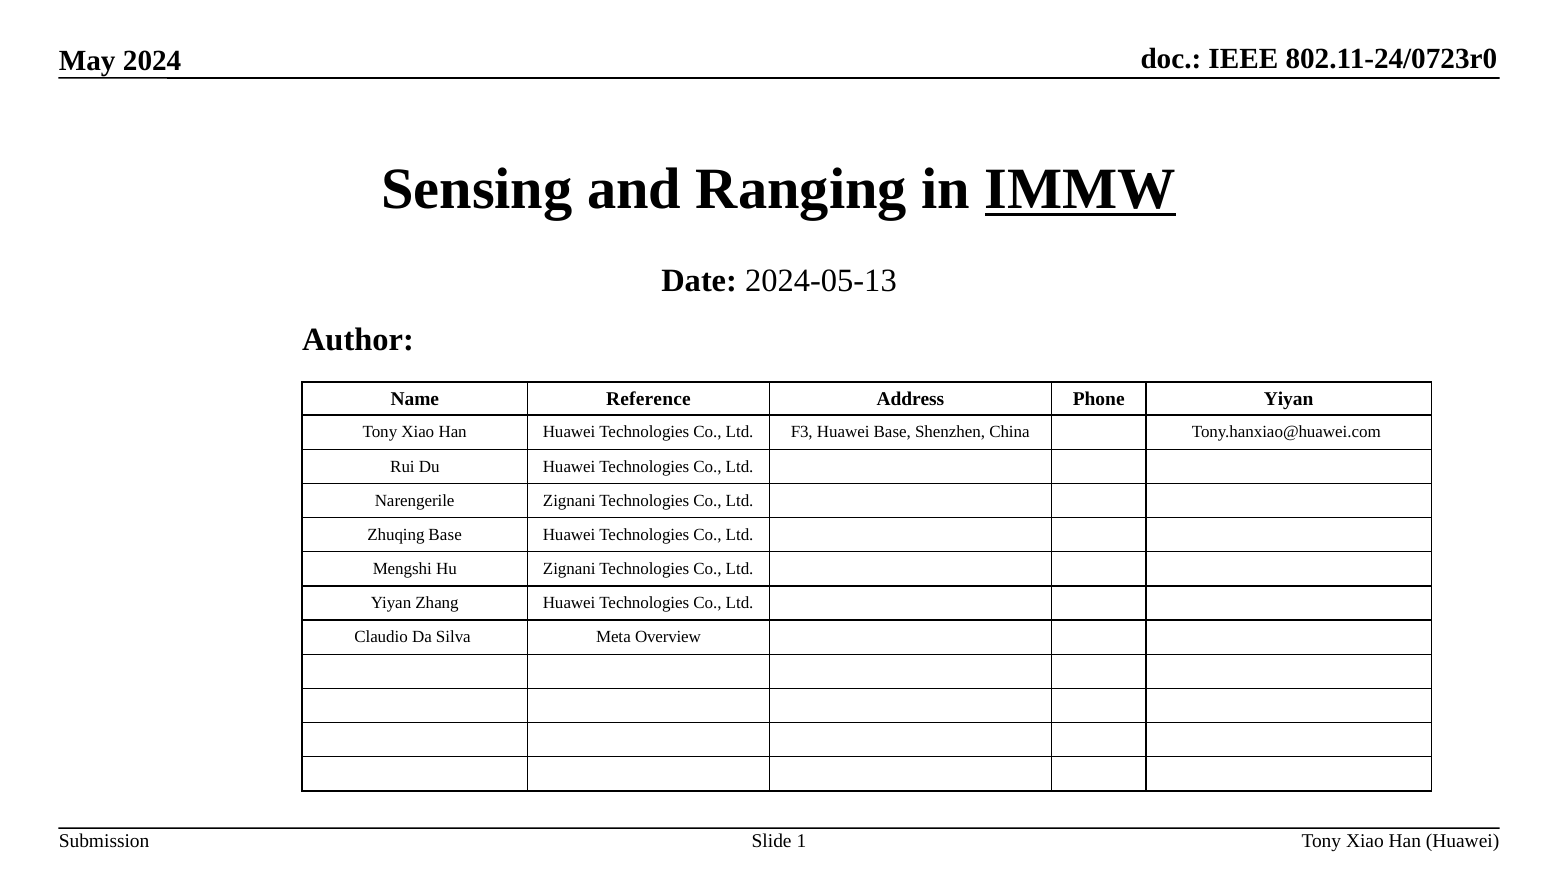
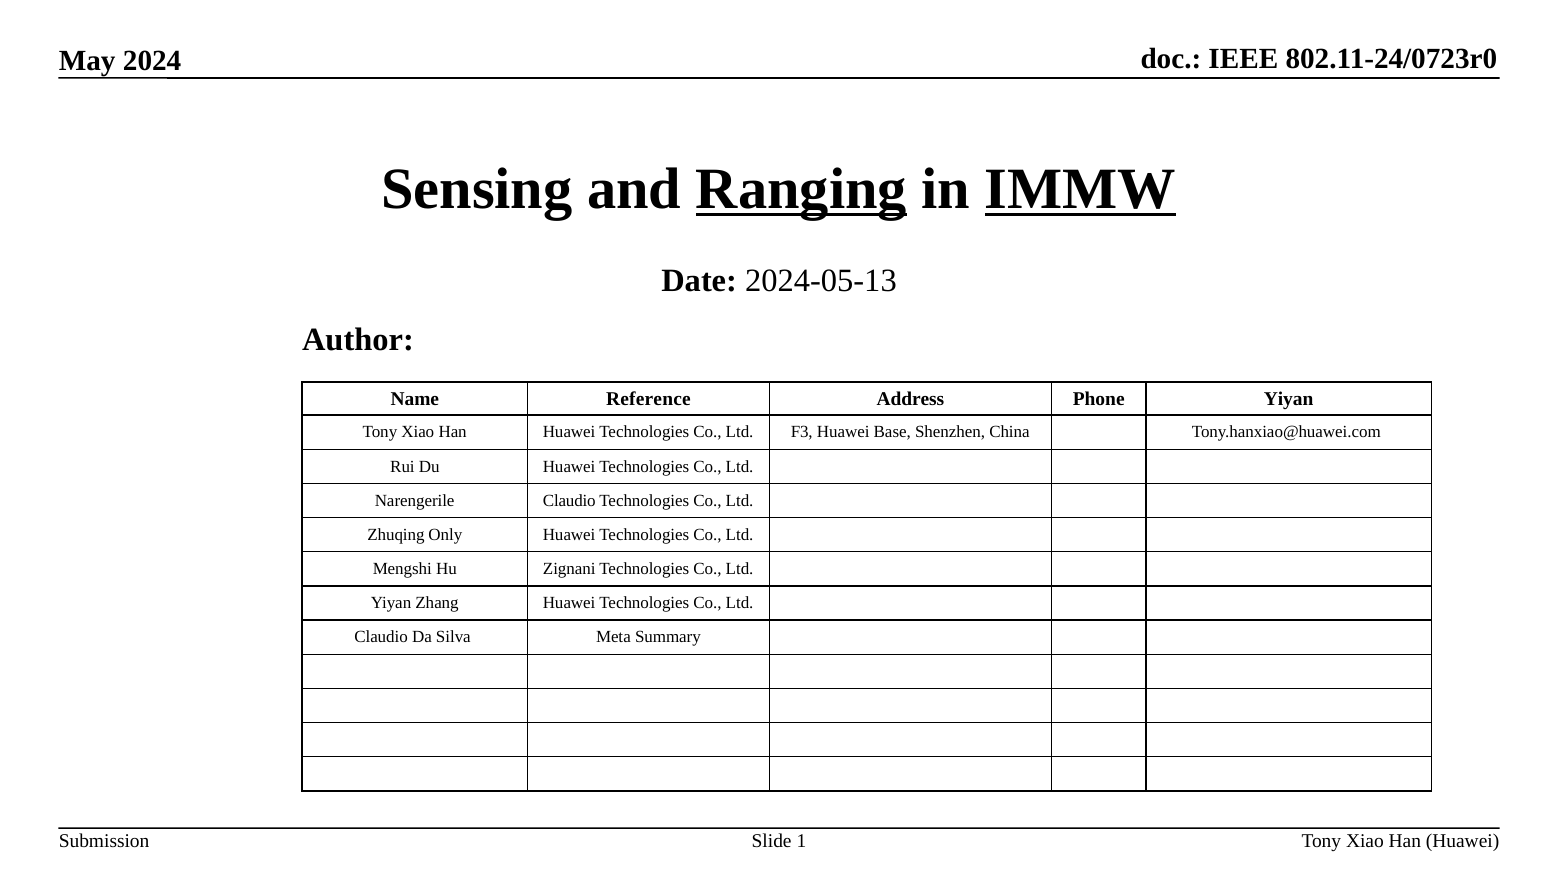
Ranging underline: none -> present (802, 189)
Narengerile Zignani: Zignani -> Claudio (569, 500)
Zhuqing Base: Base -> Only (445, 534)
Overview: Overview -> Summary (668, 637)
